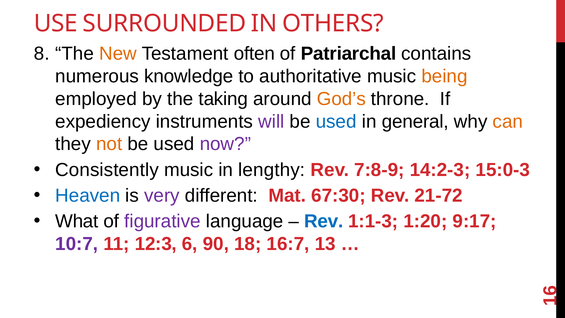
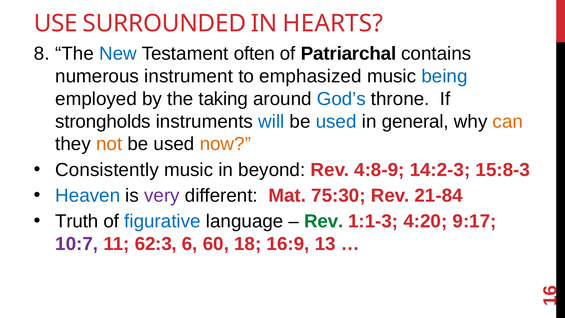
OTHERS: OTHERS -> HEARTS (333, 23)
New colour: orange -> blue (118, 54)
knowledge: knowledge -> instrument (189, 76)
authoritative: authoritative -> emphasized (310, 76)
being colour: orange -> blue (444, 76)
God’s colour: orange -> blue (341, 99)
expediency: expediency -> strongholds (103, 121)
will colour: purple -> blue (271, 121)
now colour: purple -> orange (225, 144)
lengthy: lengthy -> beyond (272, 170)
7:8-9: 7:8-9 -> 4:8-9 (379, 170)
15:0-3: 15:0-3 -> 15:8-3 (503, 170)
67:30: 67:30 -> 75:30 (339, 196)
21-72: 21-72 -> 21-84 (439, 196)
What: What -> Truth (77, 221)
figurative colour: purple -> blue (163, 221)
Rev colour: blue -> green (324, 221)
1:20: 1:20 -> 4:20 (425, 221)
12:3: 12:3 -> 62:3 (156, 244)
90: 90 -> 60 (216, 244)
16:7: 16:7 -> 16:9 (288, 244)
